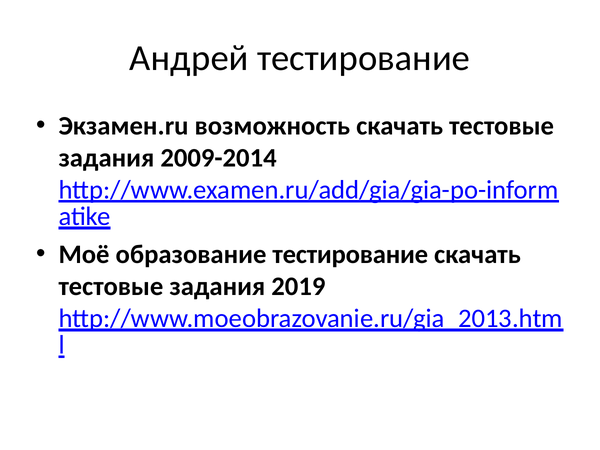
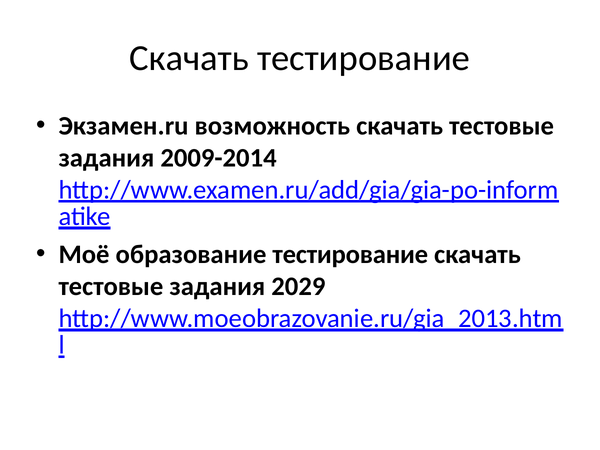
Андрей: Андрей -> Скачать (189, 58)
2019: 2019 -> 2029 (298, 286)
